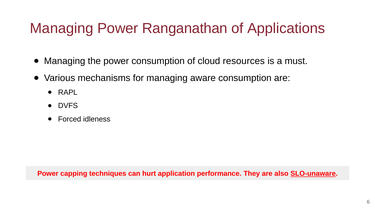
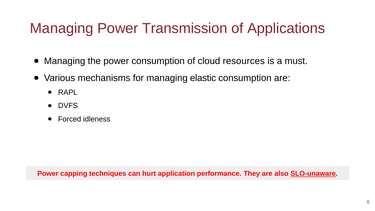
Ranganathan: Ranganathan -> Transmission (185, 28)
aware: aware -> elastic (203, 78)
